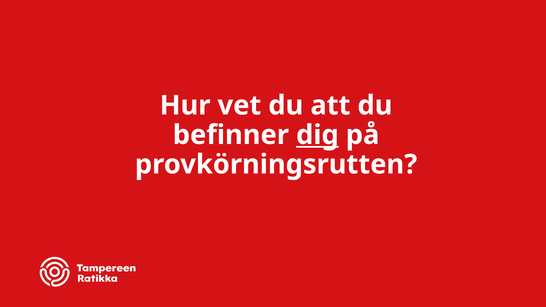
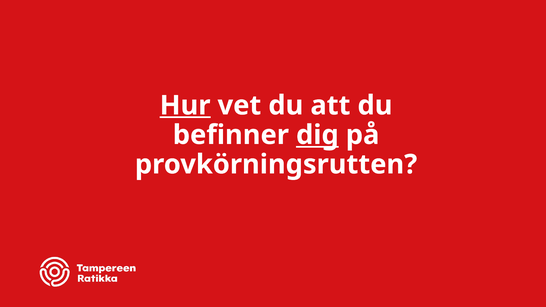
Hur underline: none -> present (185, 106)
